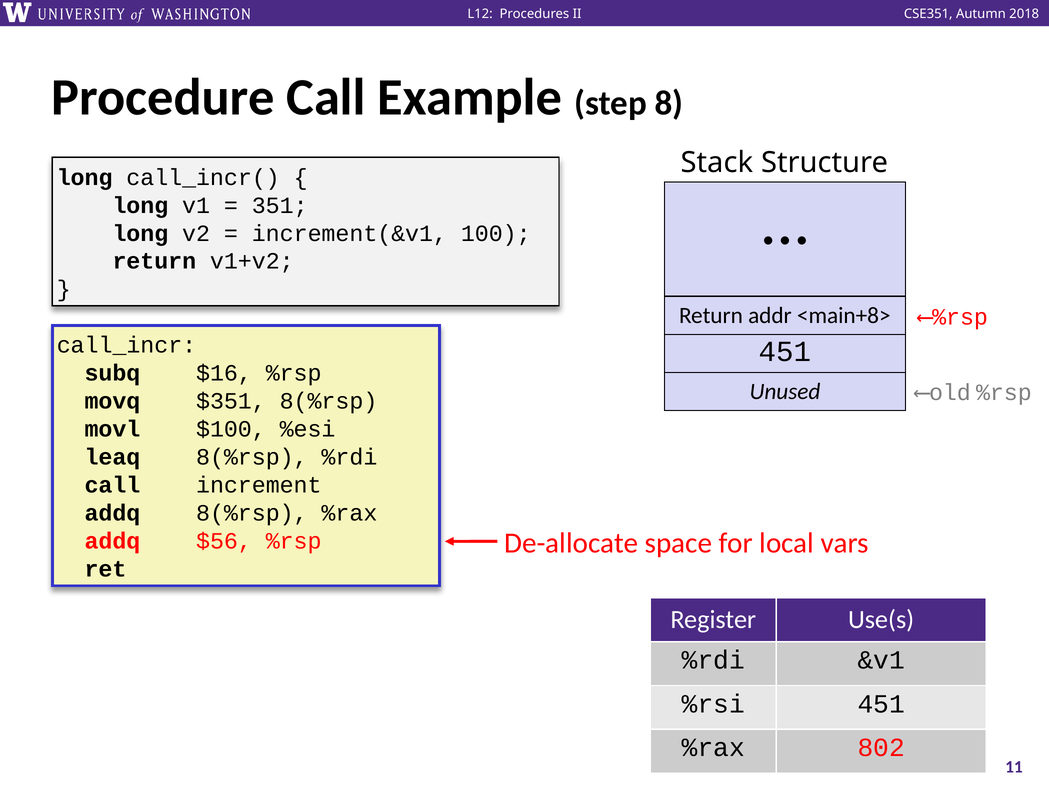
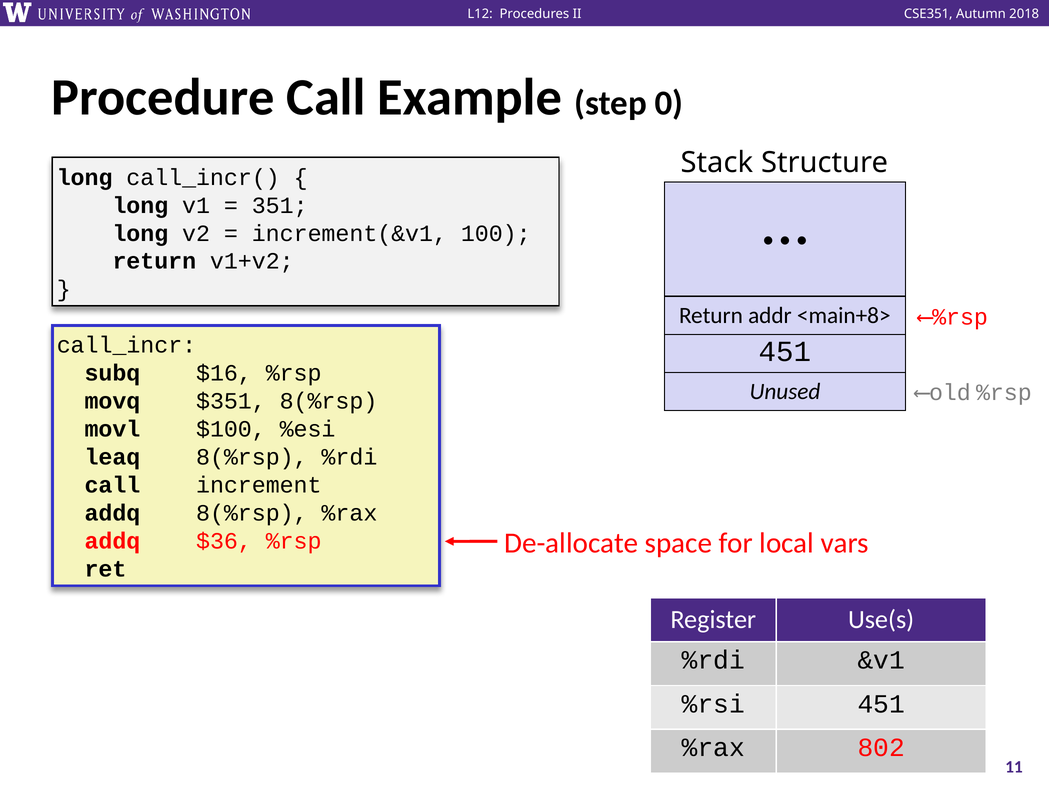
8: 8 -> 0 (669, 103)
$56: $56 -> $36 (224, 541)
